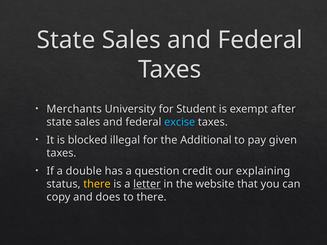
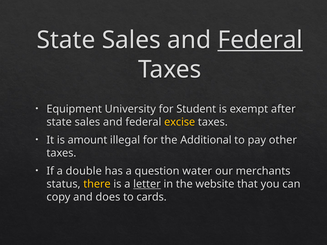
Federal underline: none -> present (260, 40)
Merchants: Merchants -> Equipment (74, 109)
excise colour: light blue -> yellow (180, 122)
blocked: blocked -> amount (87, 140)
given: given -> other (283, 140)
credit: credit -> water (197, 171)
explaining: explaining -> merchants (263, 171)
to there: there -> cards (152, 197)
